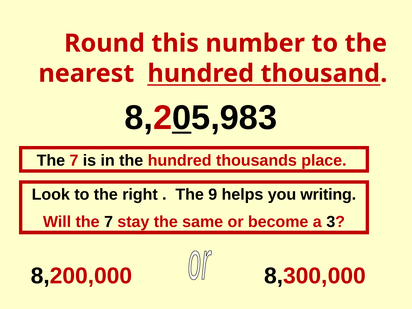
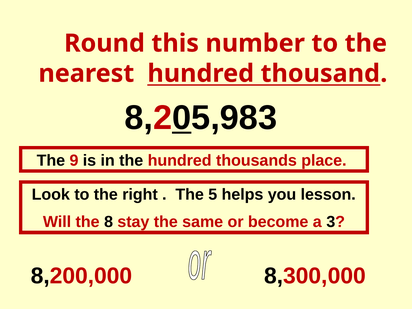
7: 7 -> 9 (74, 160)
9: 9 -> 5 (213, 195)
writing: writing -> lesson (328, 195)
Will the 7: 7 -> 8 (109, 222)
